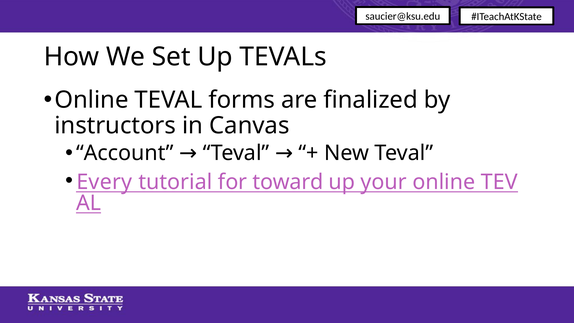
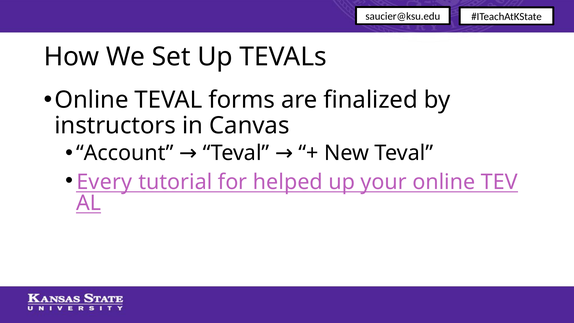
toward: toward -> helped (288, 182)
